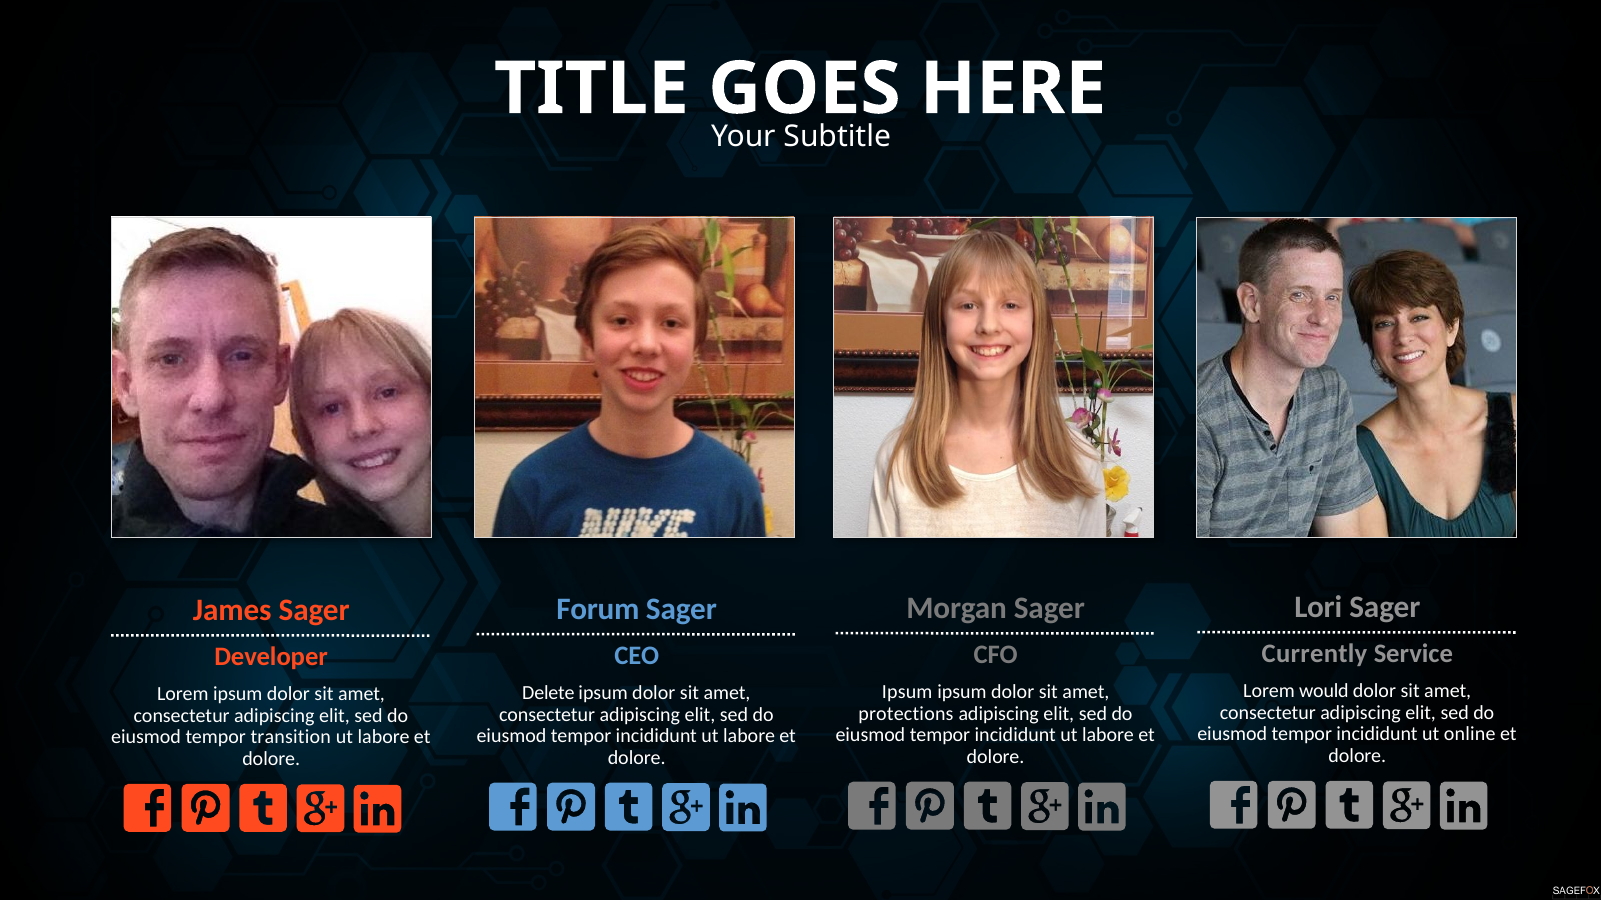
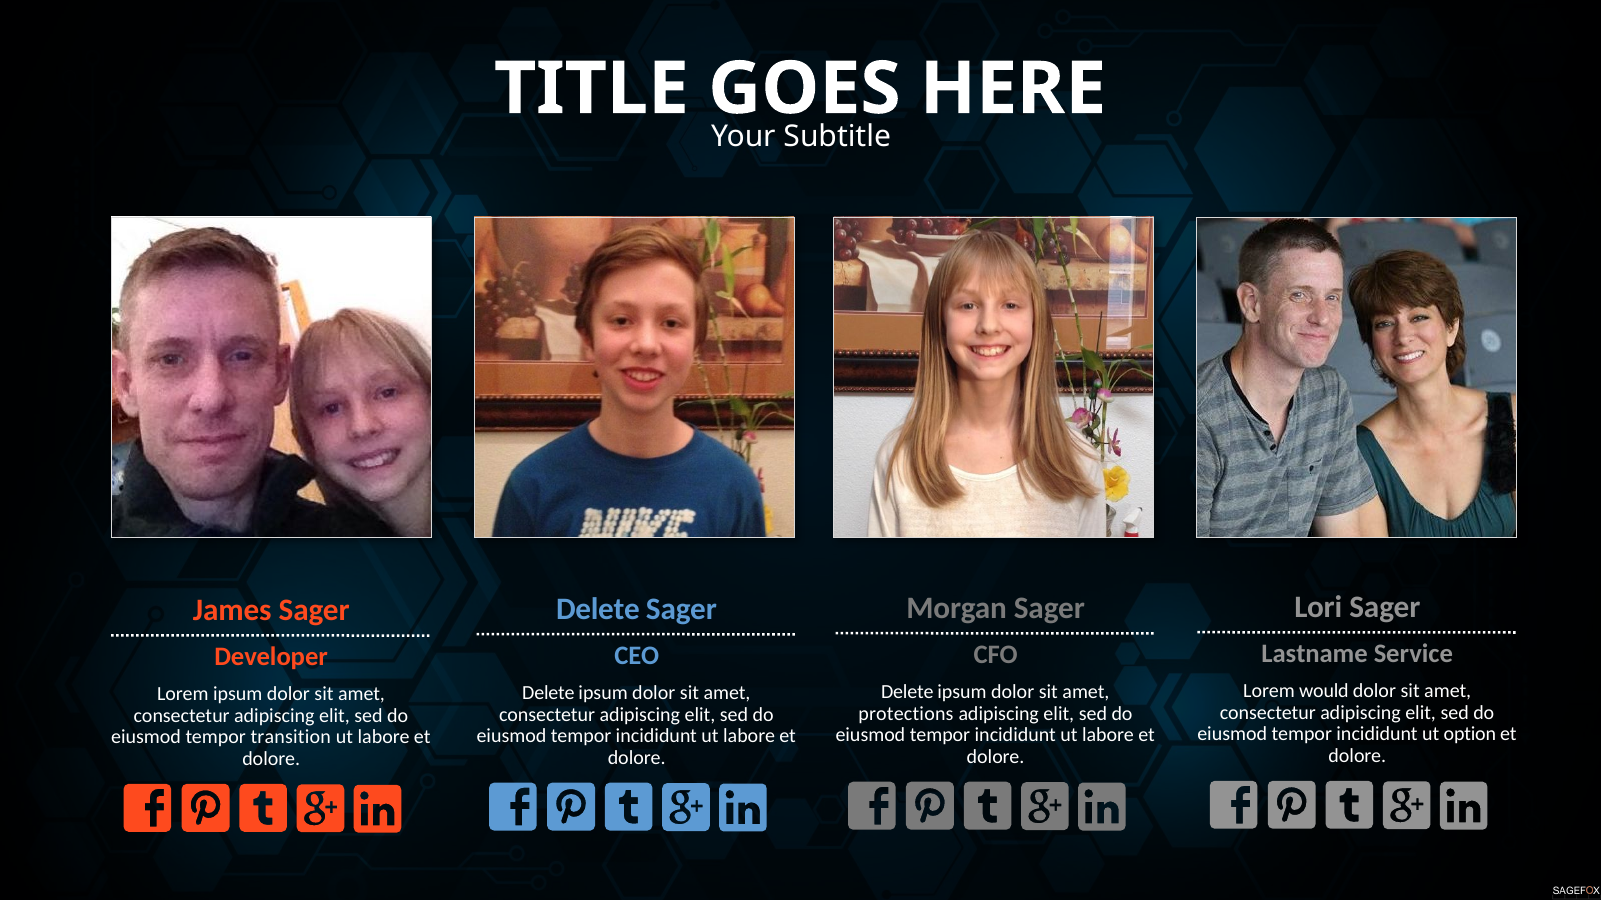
Forum: Forum -> Delete (598, 610)
Currently: Currently -> Lastname (1315, 654)
Ipsum: Ipsum -> Delete (907, 692)
online: online -> option (1470, 735)
